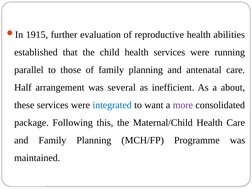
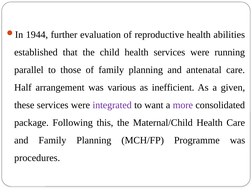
1915: 1915 -> 1944 (37, 35)
several: several -> various (122, 87)
about: about -> given (233, 87)
integrated colour: blue -> purple (112, 105)
maintained: maintained -> procedures (37, 158)
